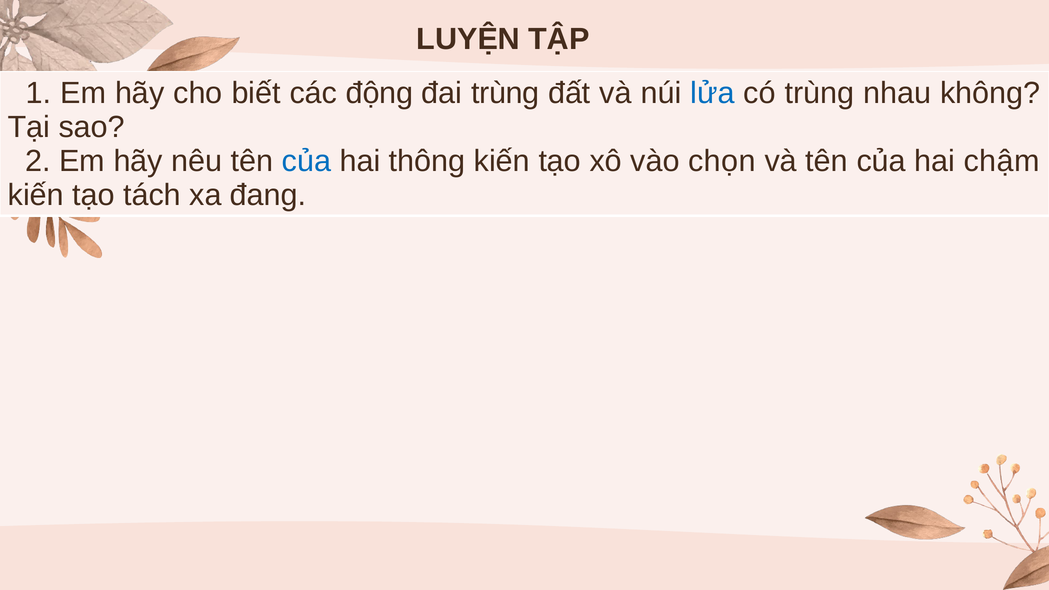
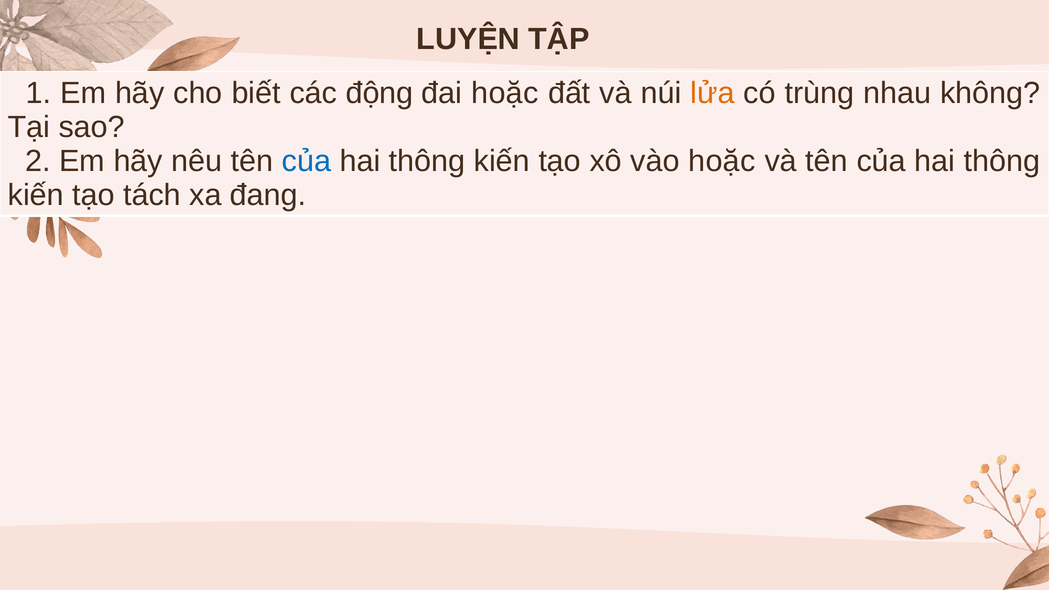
đai trùng: trùng -> hoặc (505, 93)
lửa colour: blue -> orange (712, 93)
vào chọn: chọn -> hoặc (722, 161)
chậm: chậm -> thông (1002, 161)
